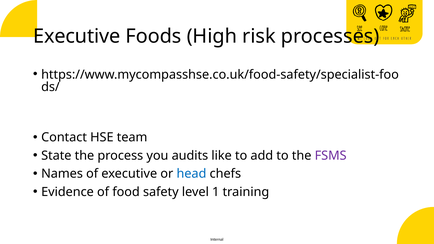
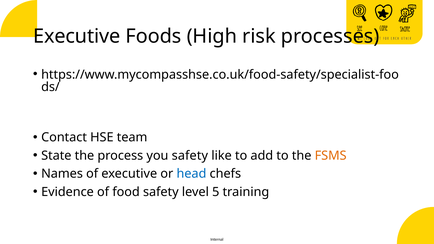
you audits: audits -> safety (190, 156)
FSMS colour: purple -> orange (331, 156)
1: 1 -> 5 (216, 192)
